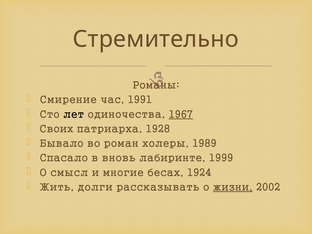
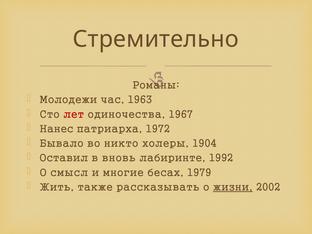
Смирение: Смирение -> Молодежи (68, 100)
1991: 1991 -> 1963 (140, 100)
лет colour: black -> red (74, 114)
1967 underline: present -> none (181, 114)
Своих: Своих -> Нанес (56, 129)
1928: 1928 -> 1972 (158, 129)
роман: роман -> никто (121, 143)
1989: 1989 -> 1904 (204, 143)
Спасало: Спасало -> Оставил (64, 158)
1999: 1999 -> 1992 (221, 158)
1924: 1924 -> 1979 (199, 173)
долги: долги -> также (95, 187)
